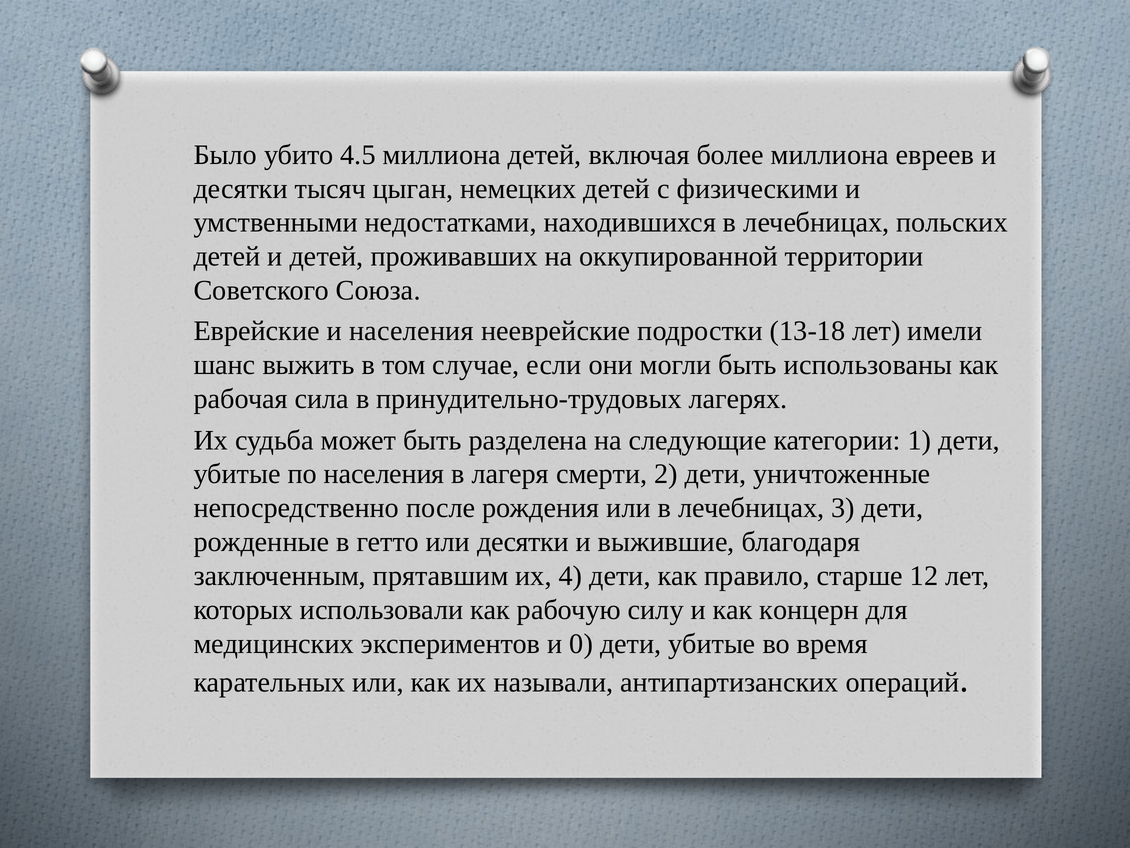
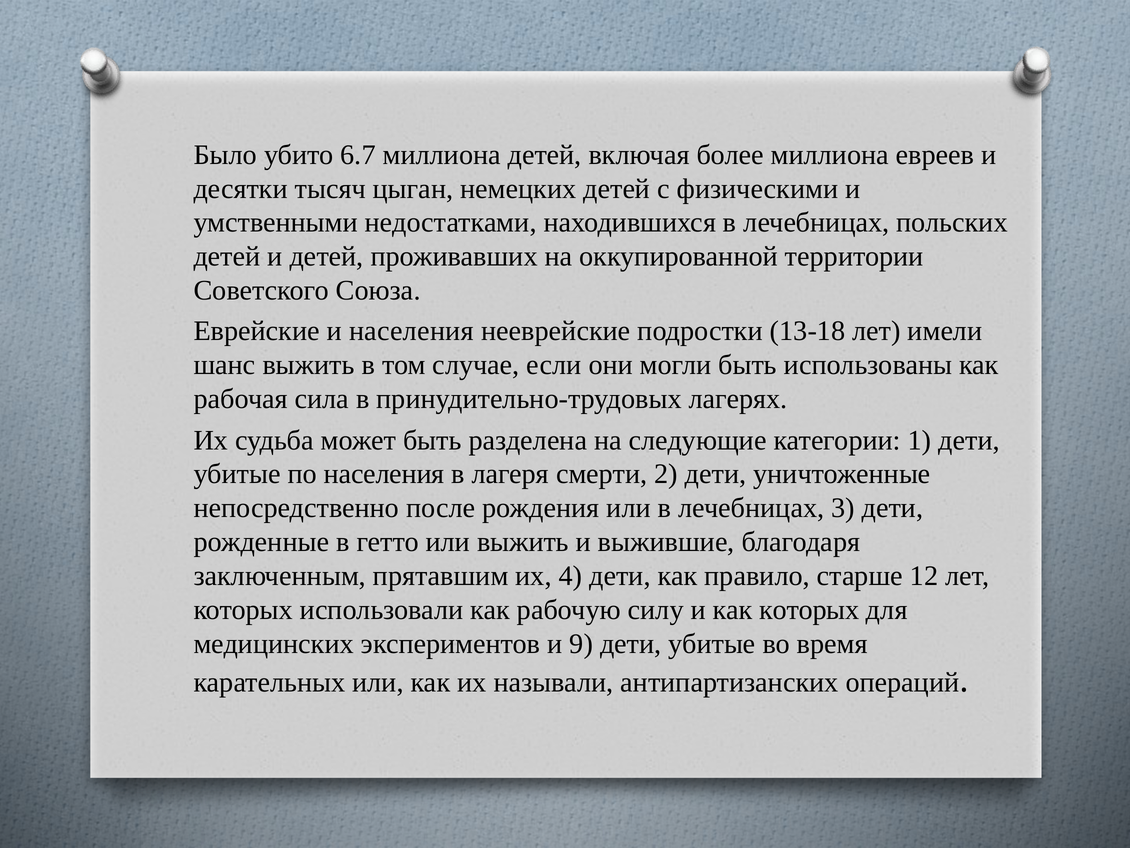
4.5: 4.5 -> 6.7 (358, 155)
или десятки: десятки -> выжить (523, 542)
как концерн: концерн -> которых (809, 609)
0: 0 -> 9 (581, 643)
